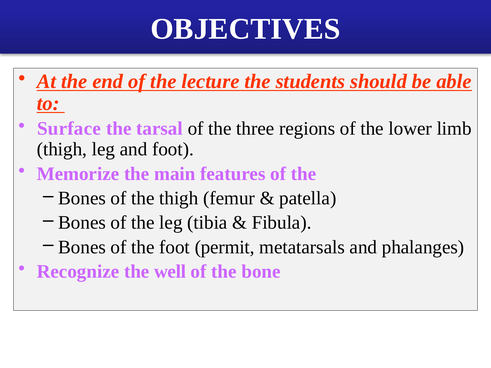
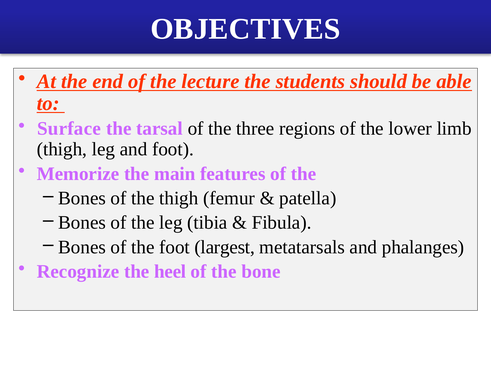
permit: permit -> largest (225, 247)
well: well -> heel (170, 272)
